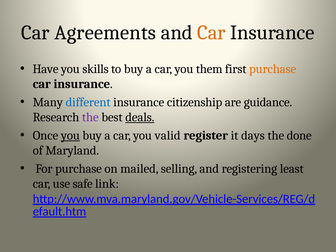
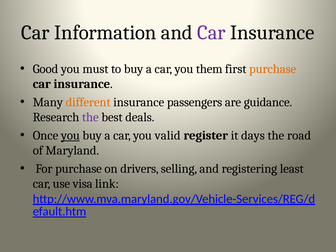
Agreements: Agreements -> Information (105, 33)
Car colour: orange -> purple (211, 33)
Have: Have -> Good (45, 69)
skills: skills -> must (95, 69)
different colour: blue -> orange (88, 102)
citizenship: citizenship -> passengers (195, 102)
deals underline: present -> none (140, 117)
done: done -> road (299, 135)
mailed: mailed -> drivers (139, 169)
safe: safe -> visa (83, 184)
